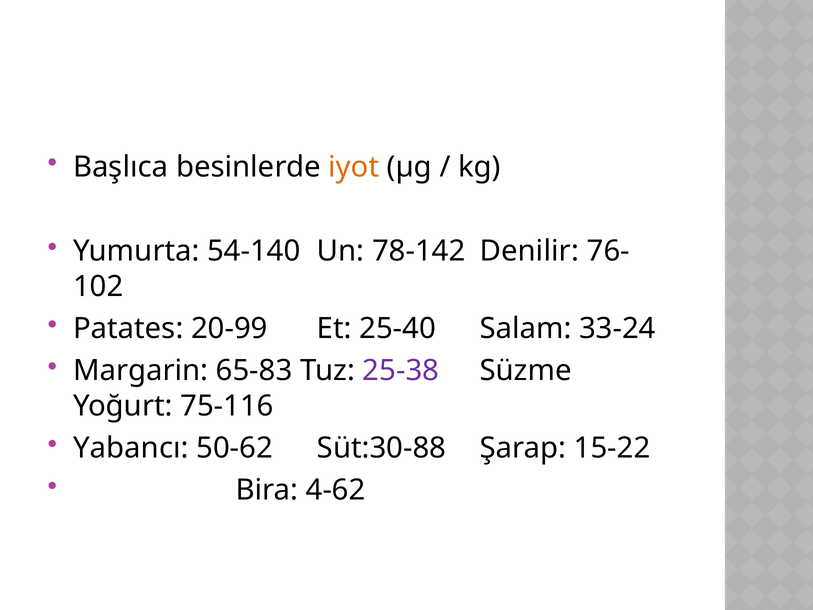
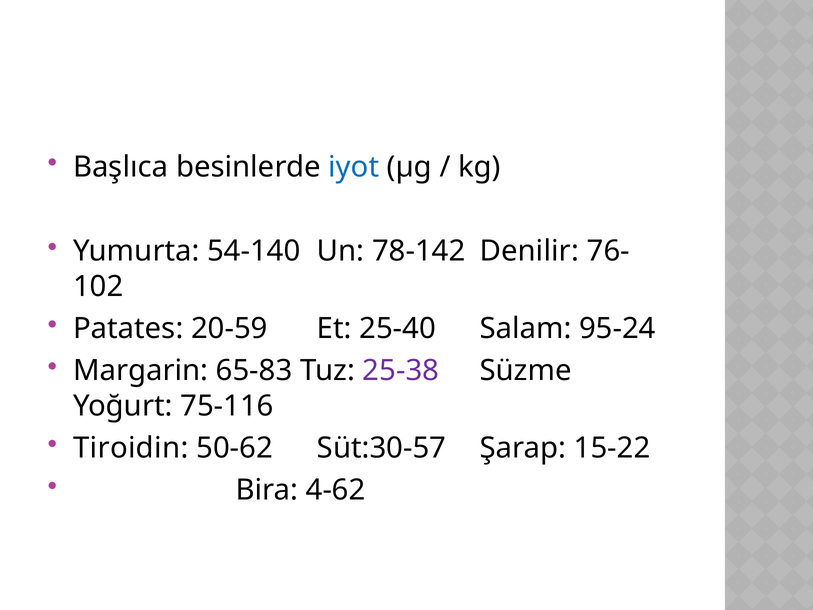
iyot colour: orange -> blue (354, 167)
20-99: 20-99 -> 20-59 (229, 328)
33-24: 33-24 -> 95-24 (617, 328)
Yabancı: Yabancı -> Tiroidin (131, 448)
Süt:30-88: Süt:30-88 -> Süt:30-57 (382, 448)
